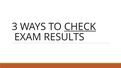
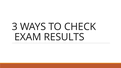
CHECK underline: present -> none (80, 27)
